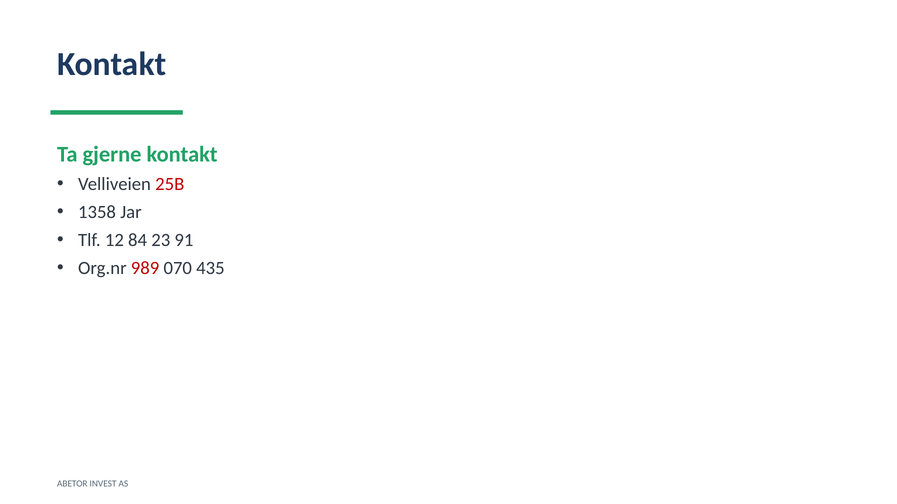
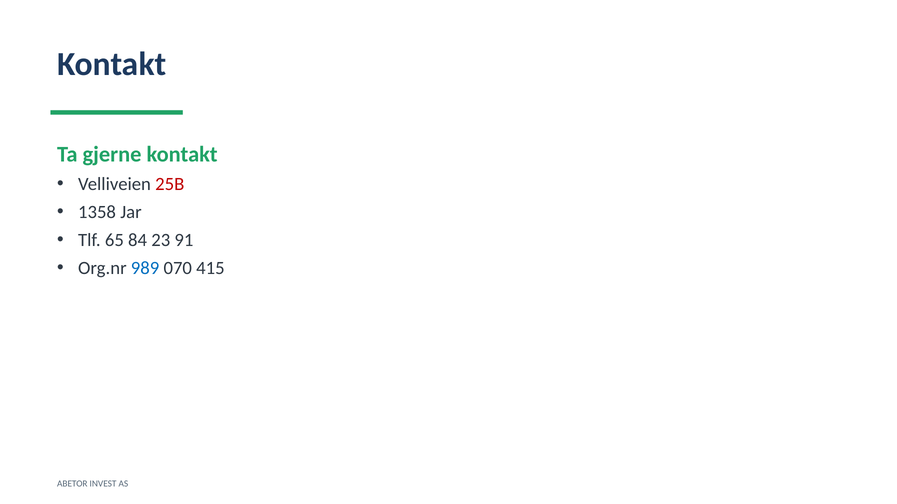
12: 12 -> 65 (114, 241)
989 colour: red -> blue (145, 269)
435: 435 -> 415 (210, 269)
